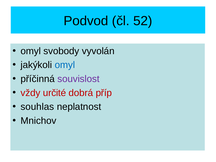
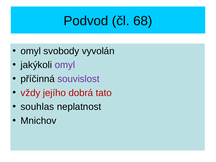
52: 52 -> 68 (143, 21)
omyl colour: blue -> purple (65, 65)
určité: určité -> jejího (54, 93)
příp: příp -> tato (104, 93)
